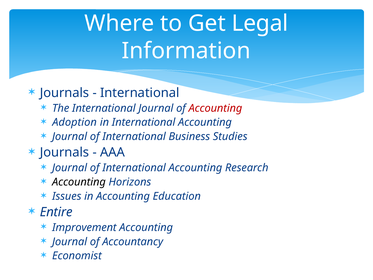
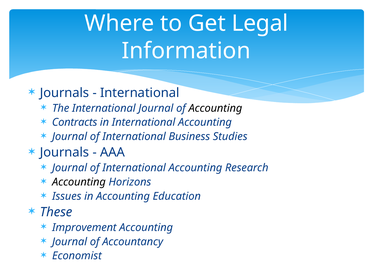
Accounting colour: red -> black (215, 108)
Adoption: Adoption -> Contracts (75, 122)
Entire: Entire -> These (56, 212)
